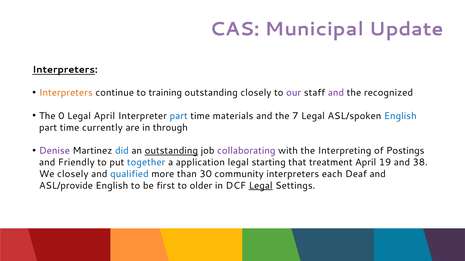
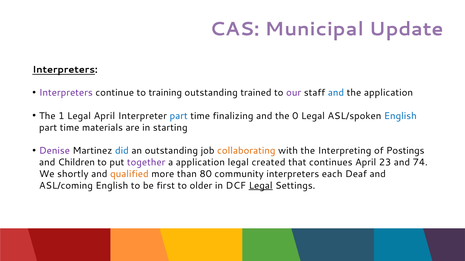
Interpreters colour: orange -> purple (66, 93)
outstanding closely: closely -> trained (256, 93)
and colour: purple -> blue (336, 93)
the recognized: recognized -> application (388, 93)
0: 0 -> 1 (61, 116)
materials: materials -> finalizing (233, 116)
7: 7 -> 0 (295, 116)
currently: currently -> materials (102, 128)
through: through -> starting (170, 128)
outstanding underline: present -> none (171, 151)
collaborating colour: purple -> orange (246, 151)
Friendly: Friendly -> Children (76, 163)
together colour: blue -> purple (146, 163)
starting: starting -> created (269, 163)
treatment: treatment -> continues (331, 163)
19: 19 -> 23 (385, 163)
38: 38 -> 74 (420, 163)
We closely: closely -> shortly (73, 174)
qualified colour: blue -> orange (129, 174)
30: 30 -> 80 (206, 174)
ASL/provide: ASL/provide -> ASL/coming (66, 186)
